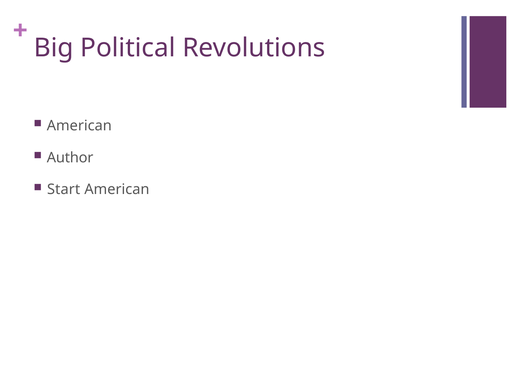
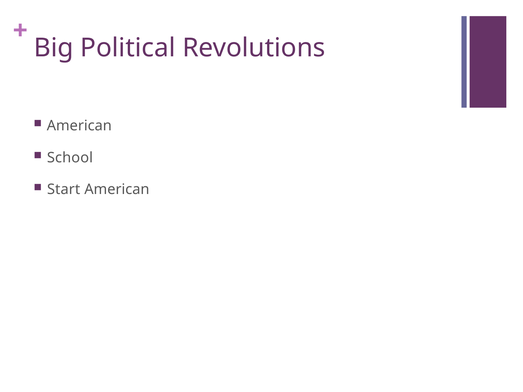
Author: Author -> School (70, 158)
